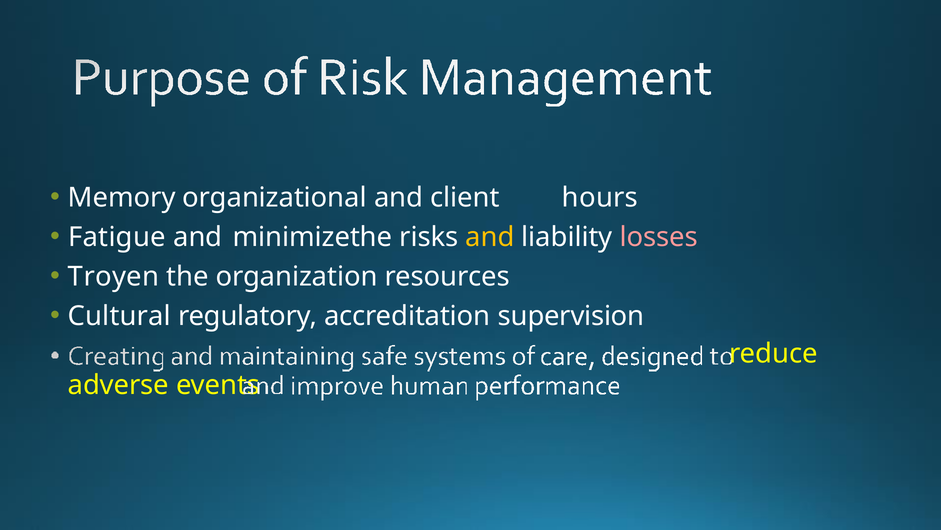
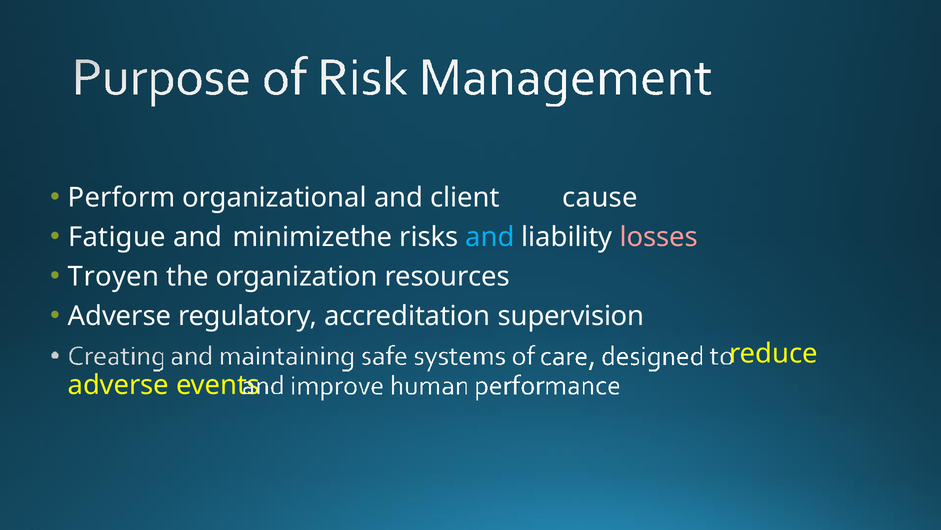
Memory: Memory -> Perform (122, 197)
hours: hours -> cause (600, 197)
and colour: yellow -> light blue (490, 237)
Cultural: Cultural -> Adverse (119, 316)
